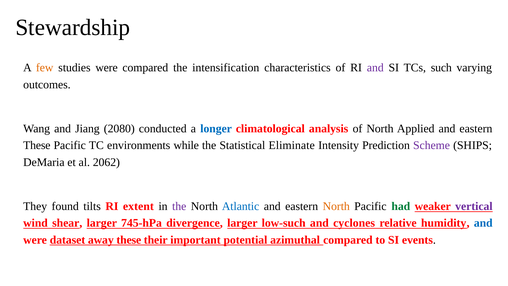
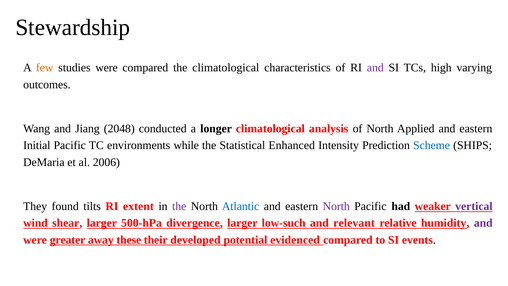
the intensification: intensification -> climatological (226, 68)
such: such -> high (441, 68)
2080: 2080 -> 2048 (119, 129)
longer colour: blue -> black (216, 129)
These: These -> Initial (37, 145)
Eliminate: Eliminate -> Enhanced (292, 145)
Scheme colour: purple -> blue (432, 145)
2062: 2062 -> 2006 (106, 162)
North colour: orange -> purple (336, 206)
had colour: green -> black (401, 206)
745-hPa: 745-hPa -> 500-hPa (141, 223)
cyclones: cyclones -> relevant (354, 223)
and colour: blue -> purple (483, 223)
dataset: dataset -> greater (68, 240)
important: important -> developed (195, 240)
azimuthal: azimuthal -> evidenced (295, 240)
